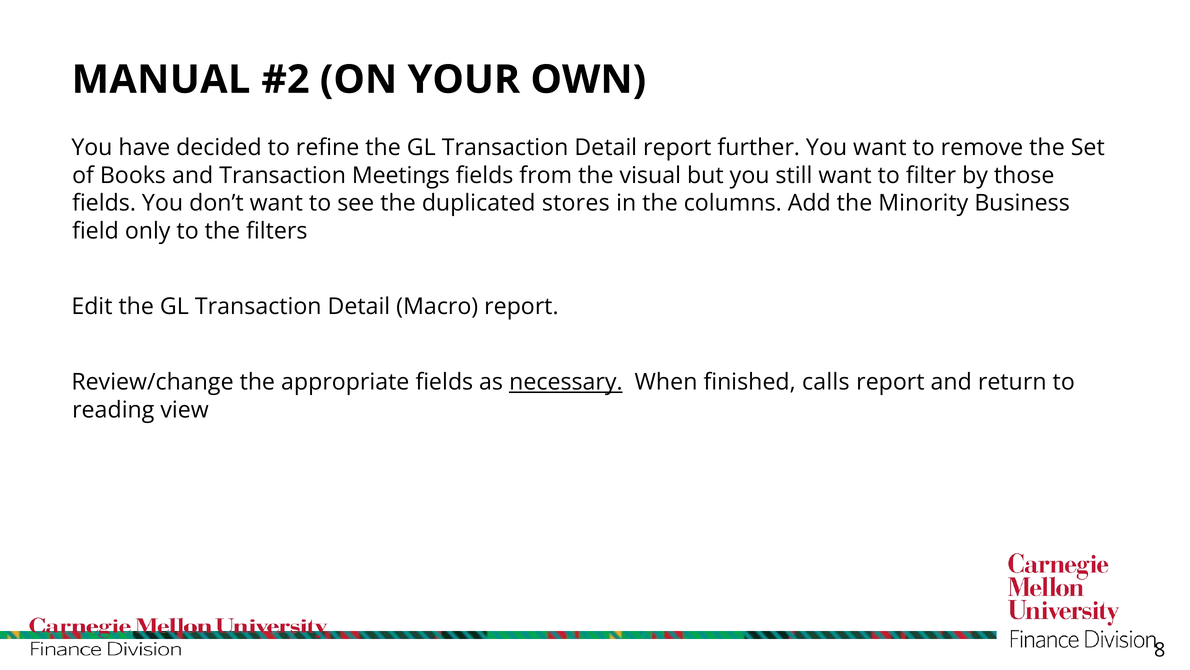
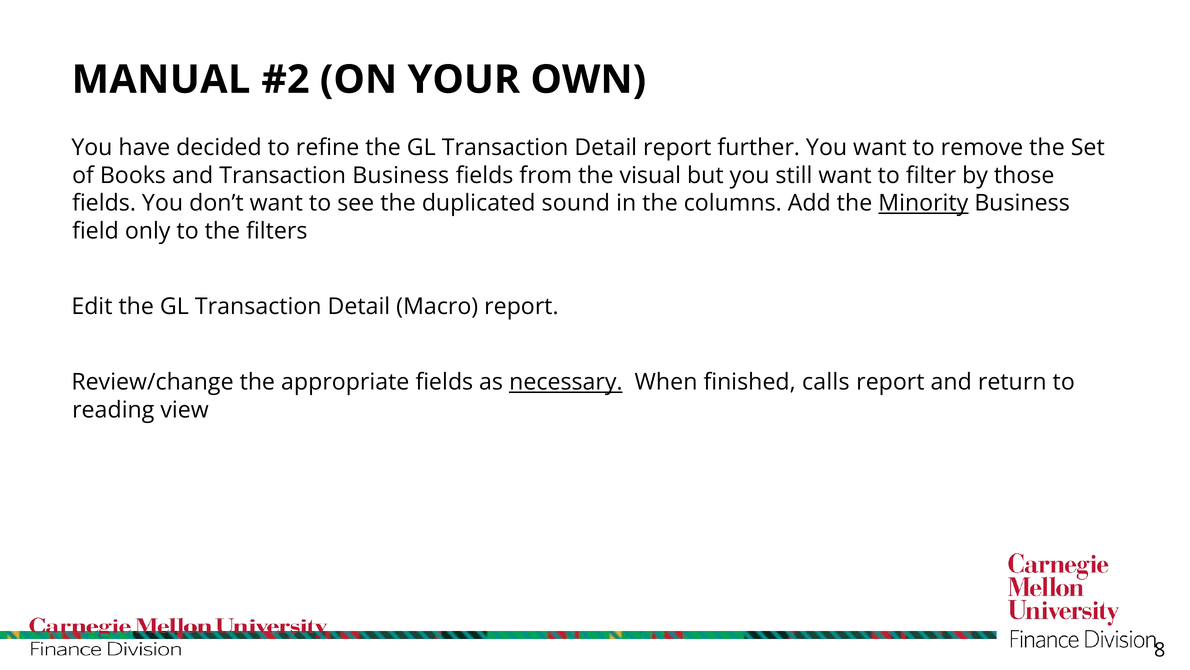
Transaction Meetings: Meetings -> Business (401, 175)
stores: stores -> sound (576, 203)
Minority underline: none -> present (923, 203)
